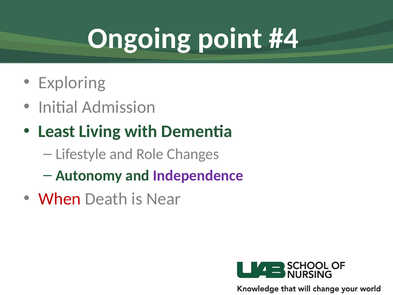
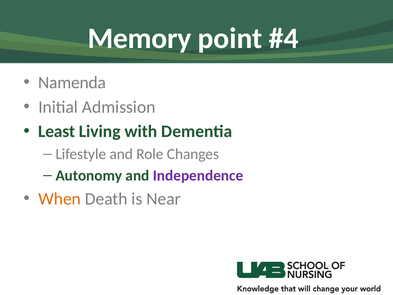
Ongoing: Ongoing -> Memory (139, 38)
Exploring: Exploring -> Namenda (72, 82)
When colour: red -> orange (60, 199)
